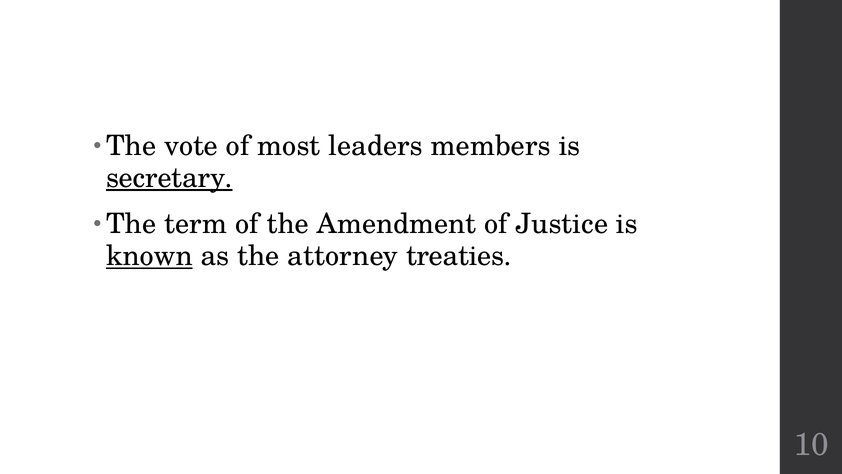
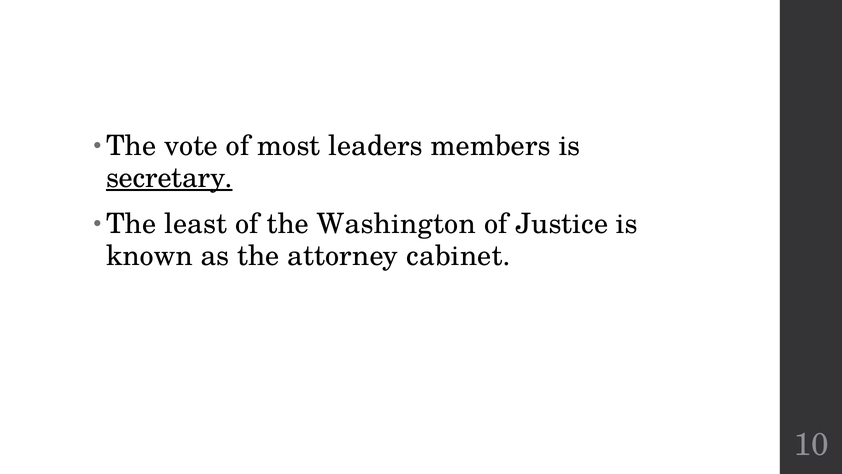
term: term -> least (196, 224)
Amendment: Amendment -> Washington (396, 224)
known underline: present -> none (149, 256)
treaties: treaties -> cabinet (459, 256)
